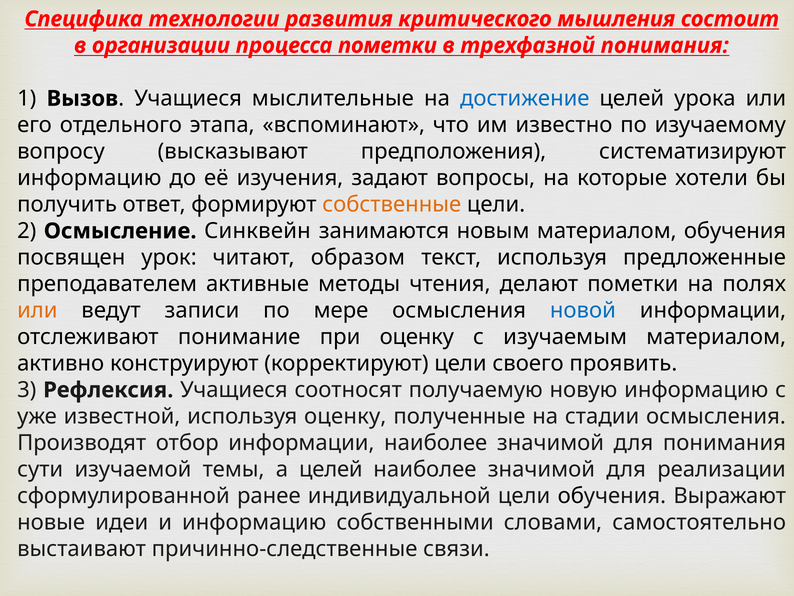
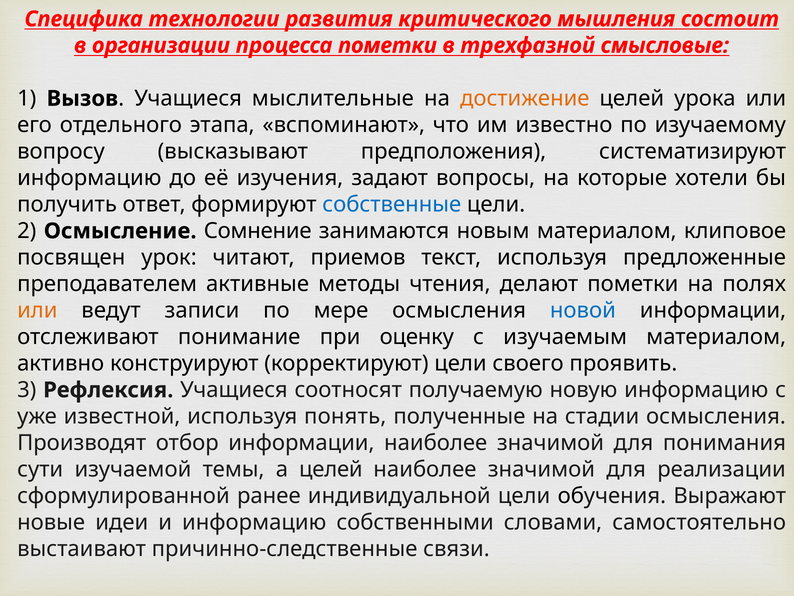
трехфазной понимания: понимания -> смысловые (665, 45)
достижение colour: blue -> orange (525, 98)
собственные colour: orange -> blue (392, 204)
Синквейн: Синквейн -> Сомнение (258, 231)
материалом обучения: обучения -> клиповое (735, 231)
образом: образом -> приемов (358, 257)
используя оценку: оценку -> понять (345, 416)
